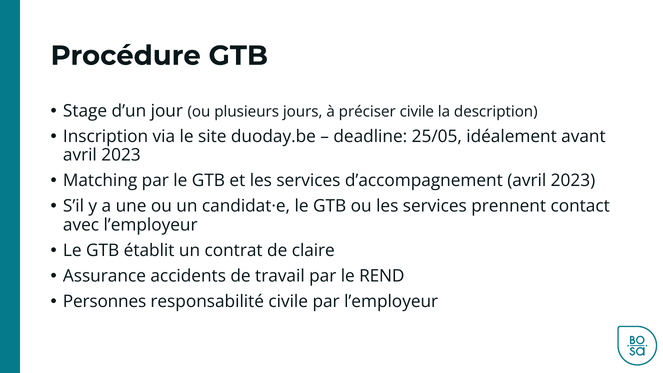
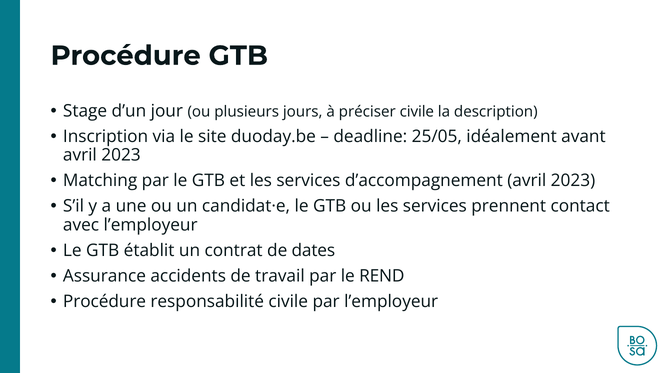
claire: claire -> dates (313, 250)
Personnes: Personnes -> Procédure (105, 302)
